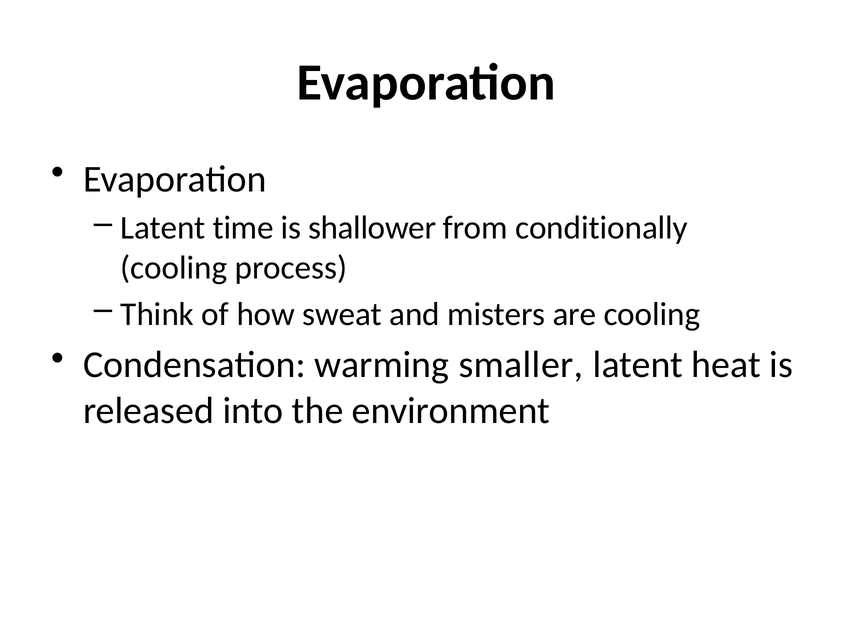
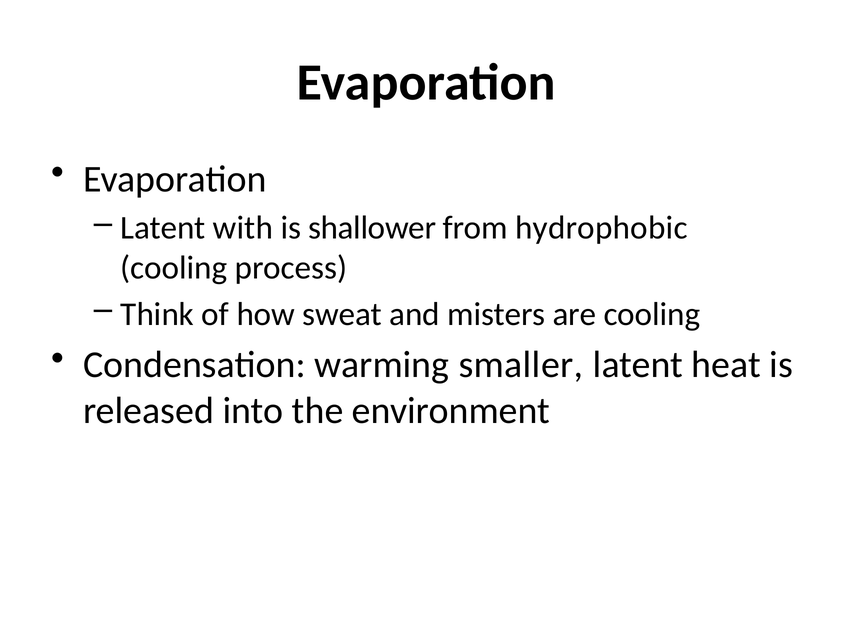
time: time -> with (243, 228)
conditionally: conditionally -> hydrophobic (601, 228)
